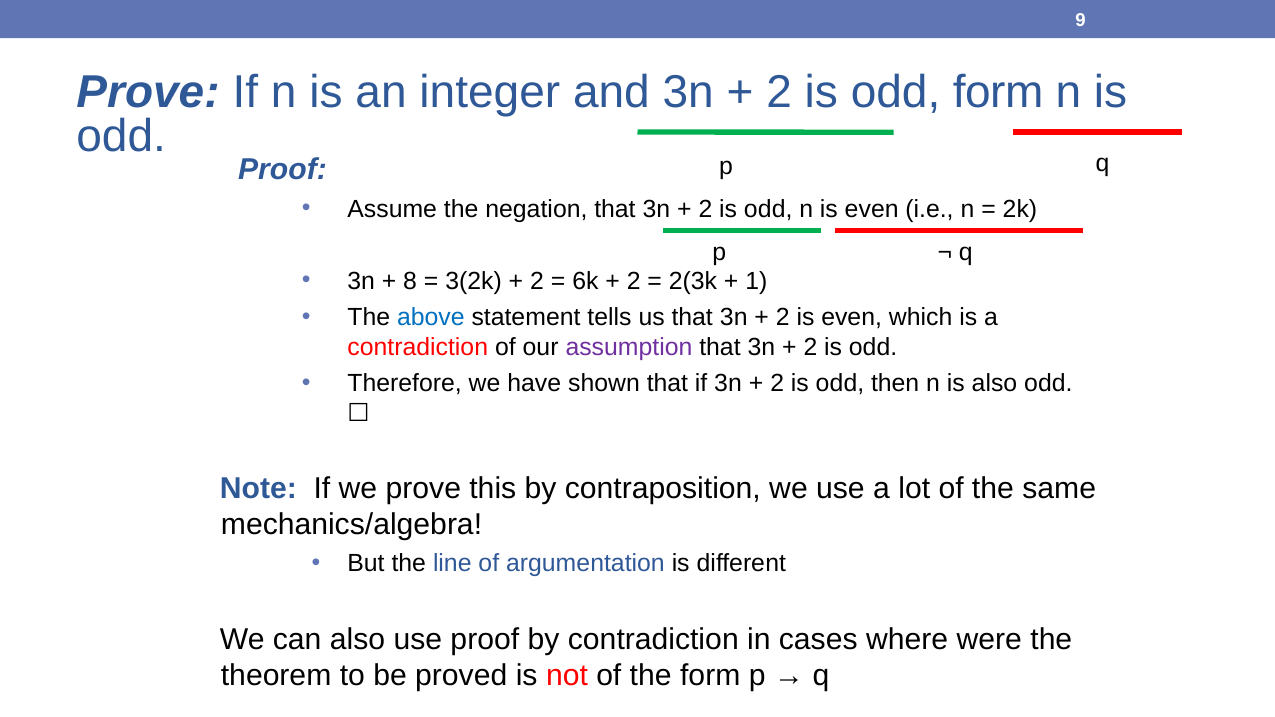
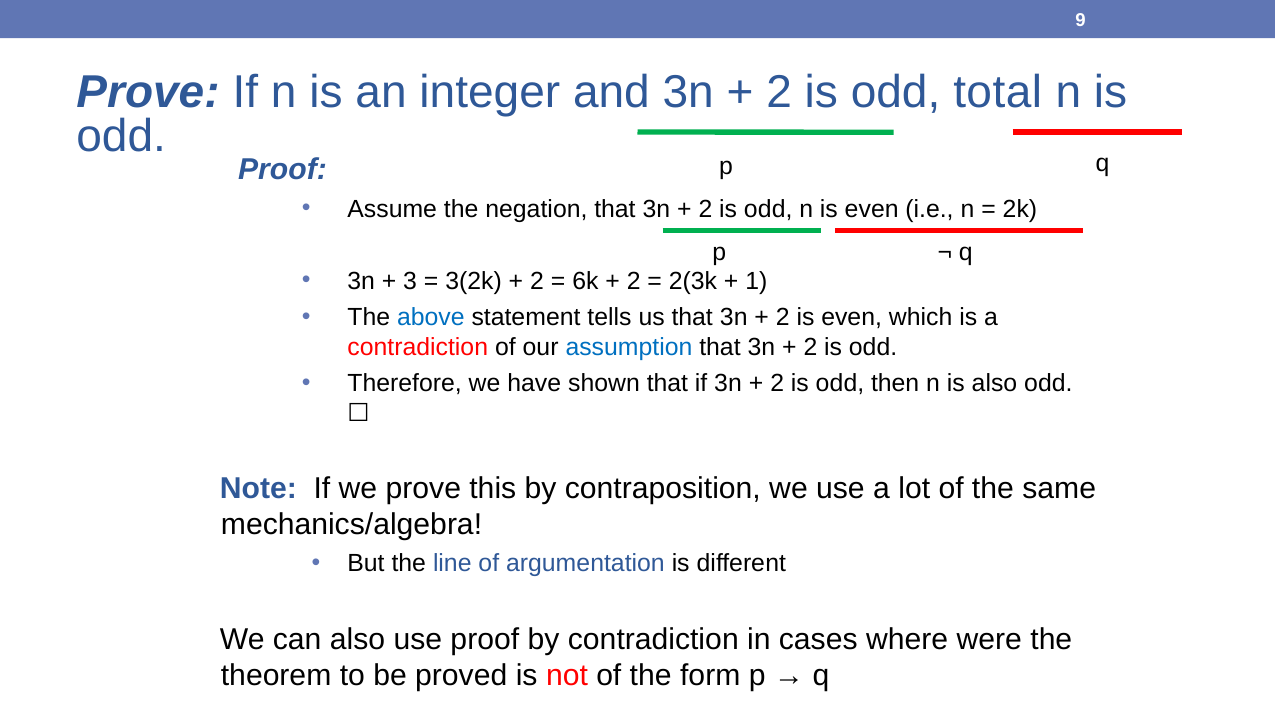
odd form: form -> total (998, 92)
8: 8 -> 3 (410, 281)
assumption colour: purple -> blue (629, 347)
